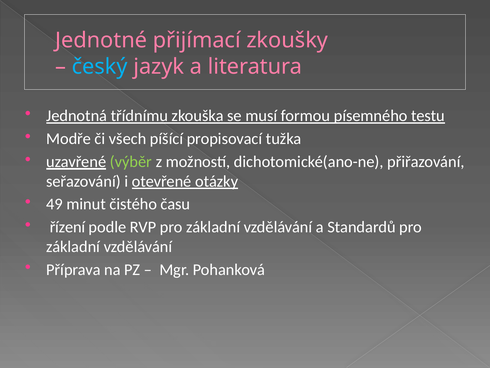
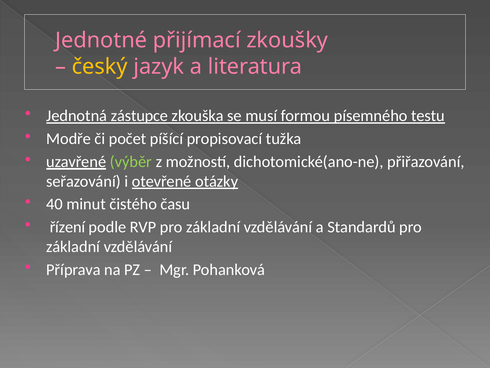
český colour: light blue -> yellow (100, 66)
třídnímu: třídnímu -> zástupce (139, 116)
všech: všech -> počet (128, 139)
49: 49 -> 40 (54, 204)
